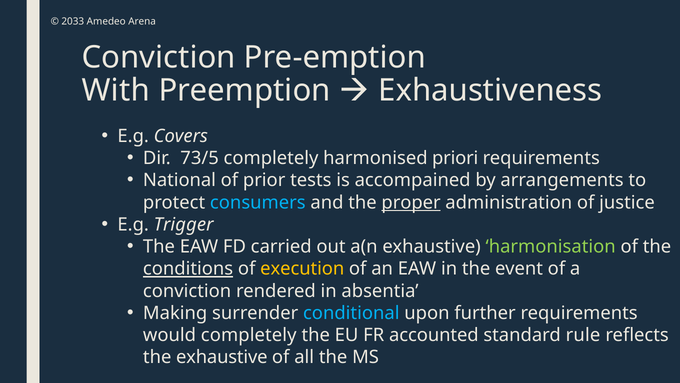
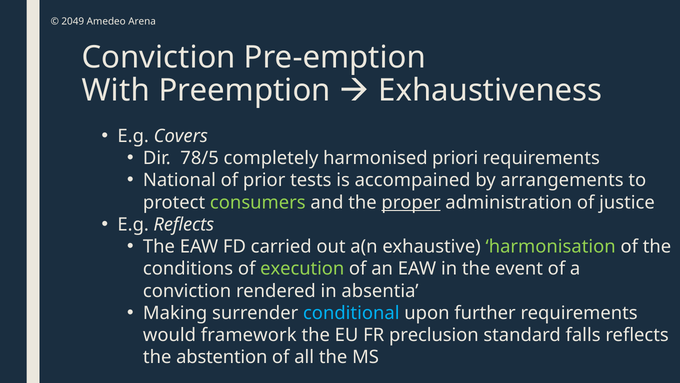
2033: 2033 -> 2049 (73, 22)
73/5: 73/5 -> 78/5 (200, 158)
consumers colour: light blue -> light green (258, 202)
E.g Trigger: Trigger -> Reflects (184, 224)
conditions underline: present -> none (188, 268)
execution colour: yellow -> light green (302, 268)
would completely: completely -> framework (249, 335)
accounted: accounted -> preclusion (434, 335)
rule: rule -> falls (583, 335)
the exhaustive: exhaustive -> abstention (222, 357)
